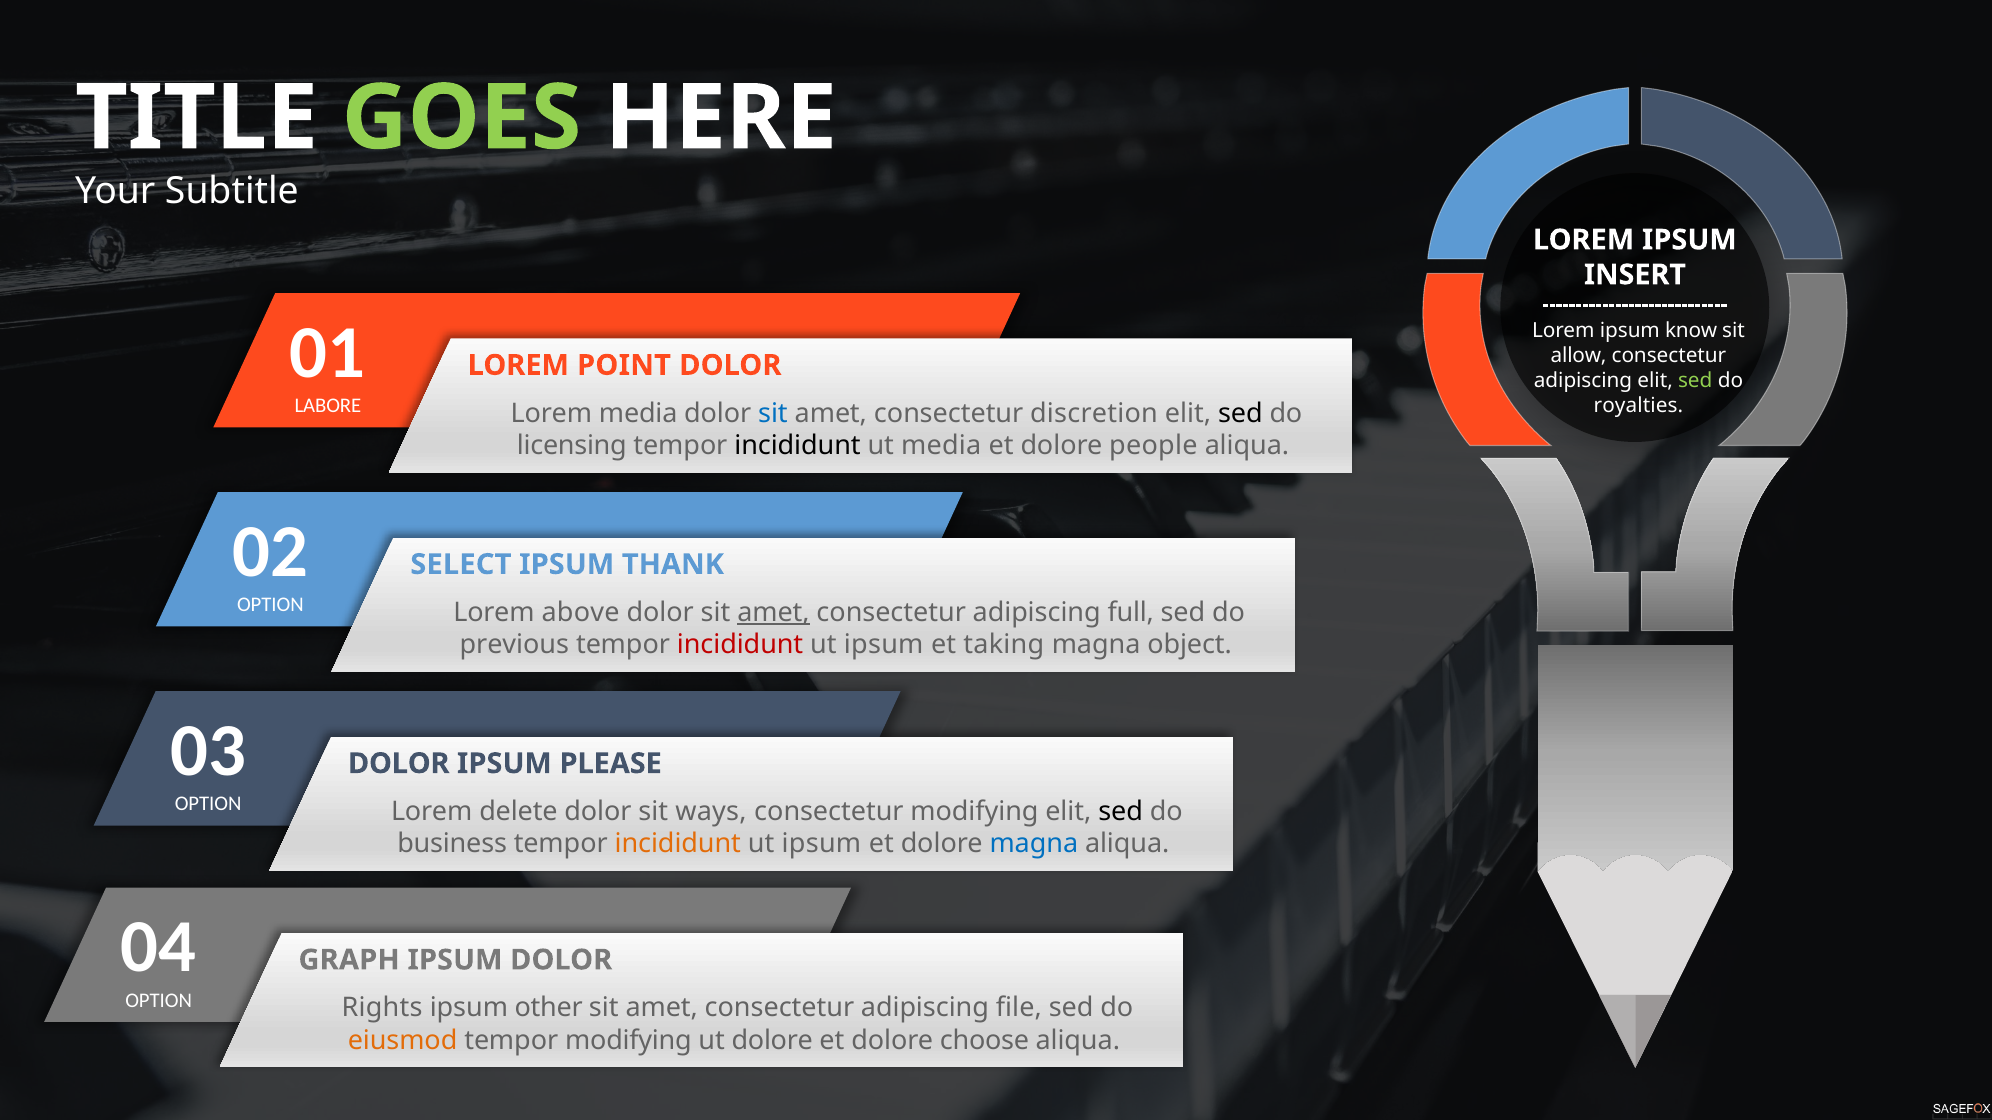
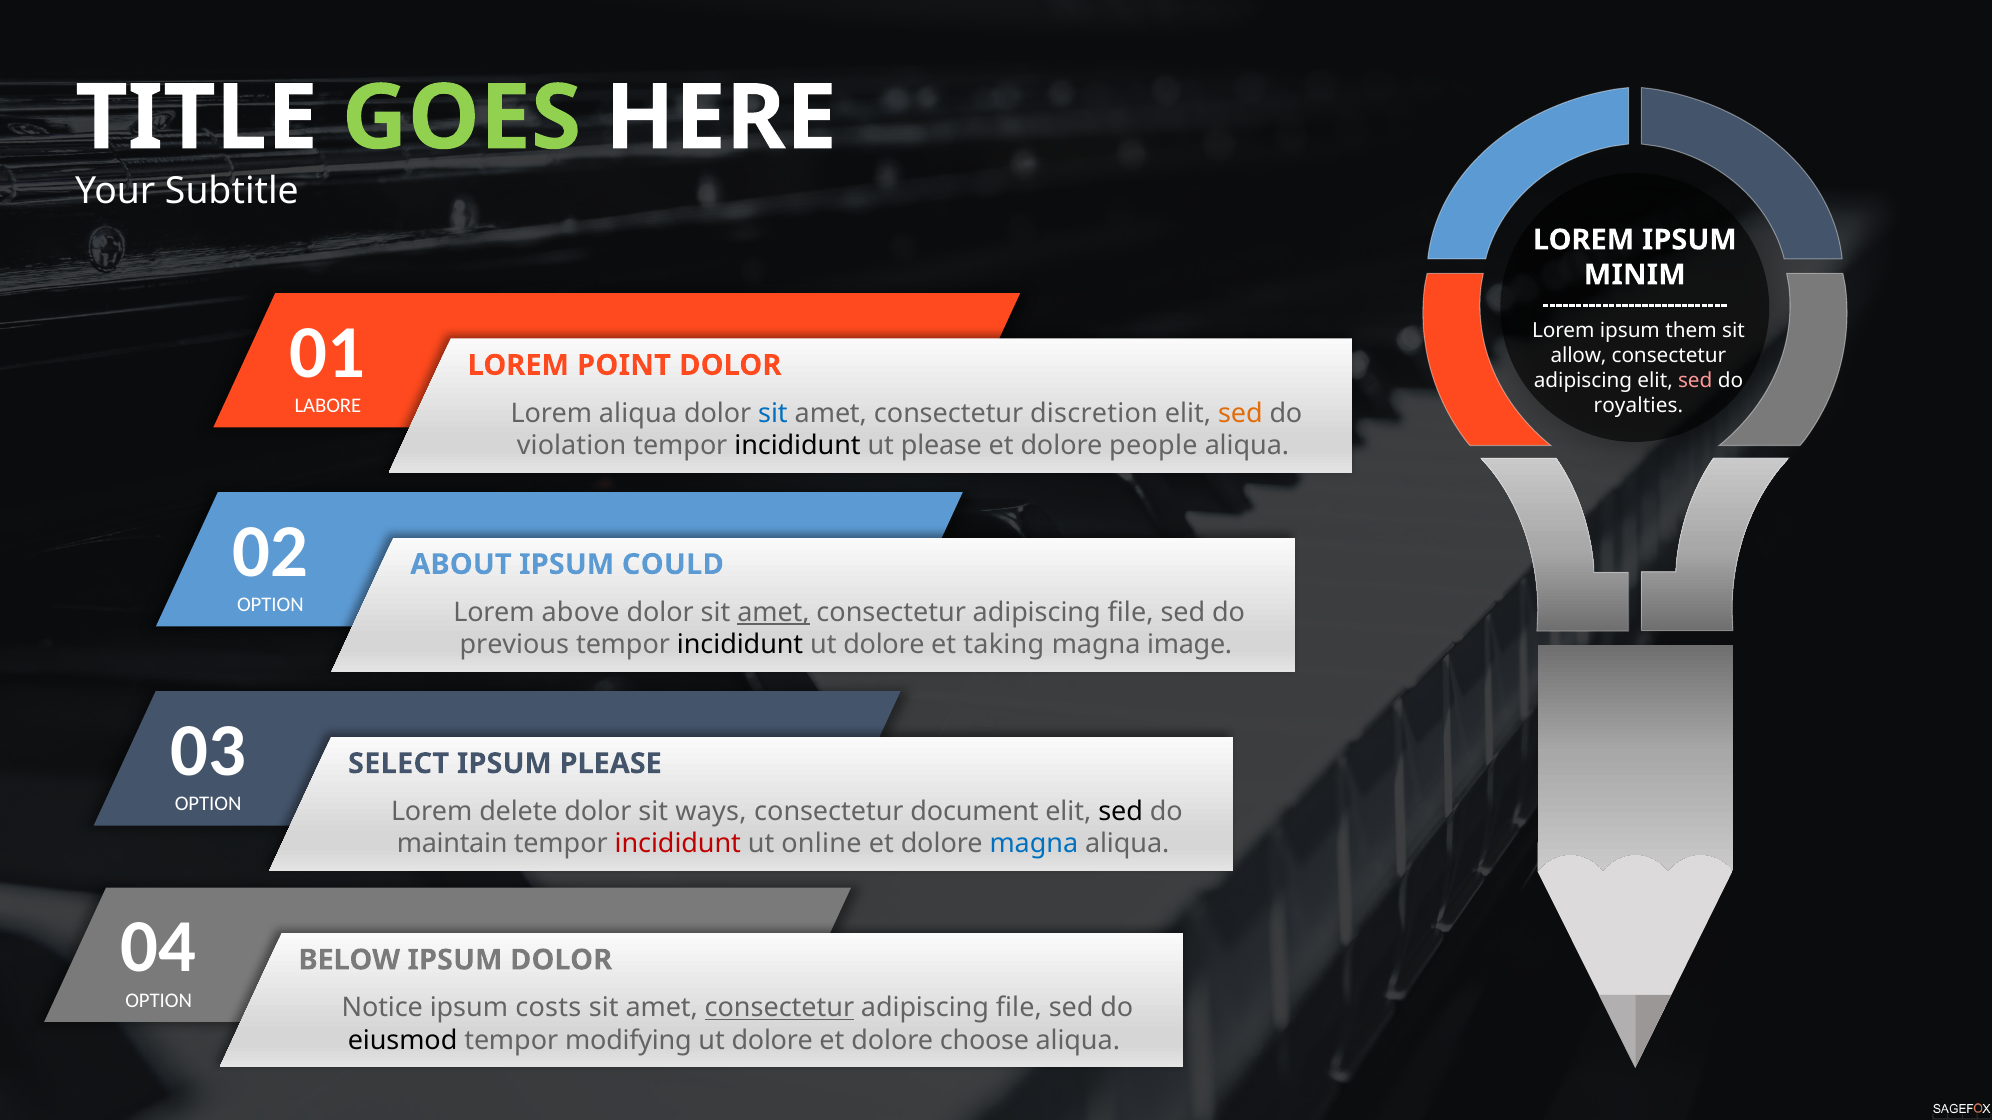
INSERT: INSERT -> MINIM (1635, 275)
know: know -> them (1691, 331)
sed colour: light green -> pink (1695, 381)
Lorem media: media -> aliqua (638, 413)
sed colour: black -> orange (1240, 413)
licensing: licensing -> violation (572, 446)
ut media: media -> please (941, 446)
SELECT: SELECT -> ABOUT (461, 565)
THANK: THANK -> COULD (673, 565)
full: full -> file (1131, 613)
incididunt colour: red -> black (740, 645)
ipsum: ipsum -> dolore (884, 645)
object: object -> image (1190, 645)
DOLOR: DOLOR -> SELECT (399, 764)
consectetur modifying: modifying -> document (975, 812)
business: business -> maintain (452, 844)
incididunt colour: orange -> red (678, 844)
ipsum: ipsum -> online (821, 844)
GRAPH: GRAPH -> BELOW (349, 960)
Rights: Rights -> Notice (382, 1008)
other: other -> costs (548, 1008)
consectetur underline: none -> present (779, 1008)
eiusmod colour: orange -> black (403, 1041)
